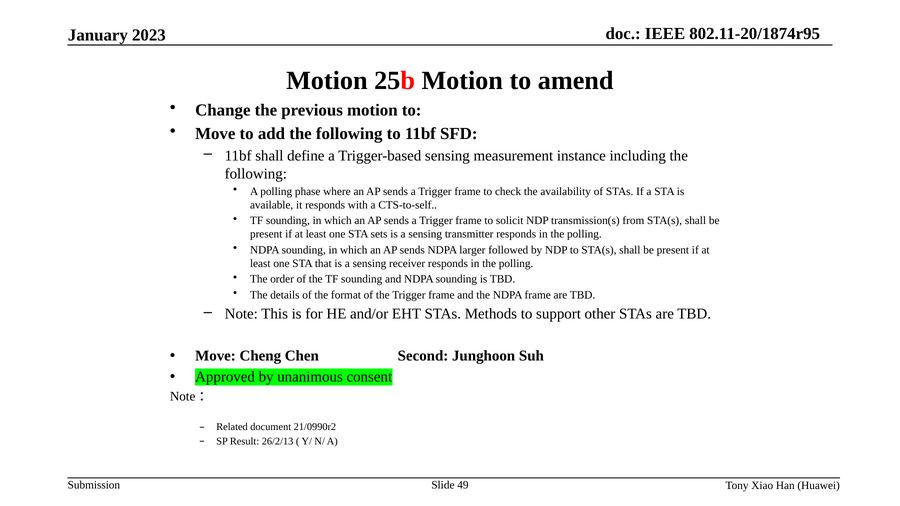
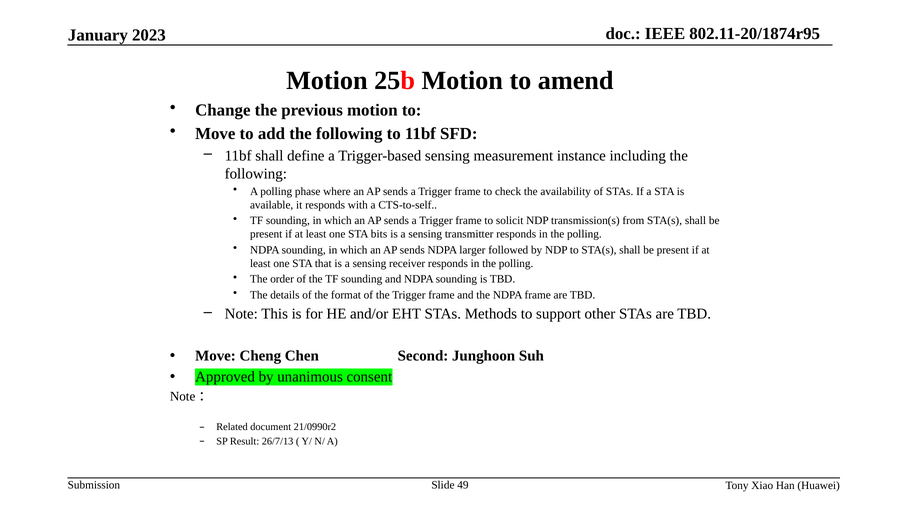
sets: sets -> bits (379, 234)
26/2/13: 26/2/13 -> 26/7/13 (278, 441)
